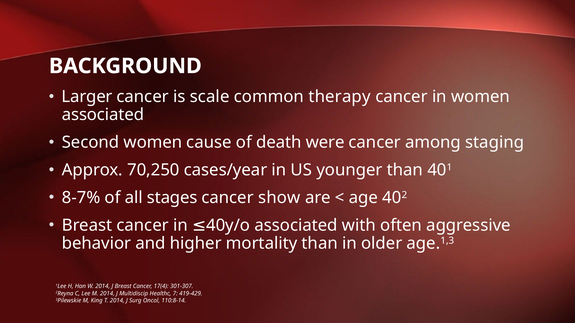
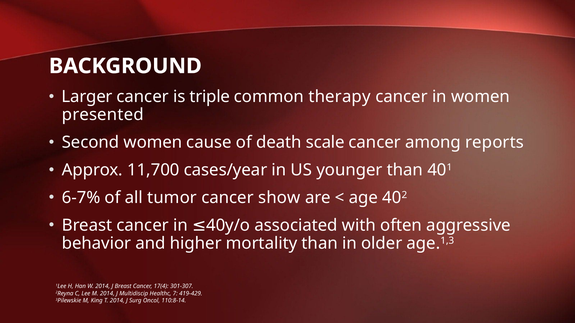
scale: scale -> triple (210, 97)
associated: associated -> presented (103, 115)
were: were -> scale (325, 143)
staging: staging -> reports (495, 143)
70,250: 70,250 -> 11,700 (153, 170)
8-7%: 8-7% -> 6-7% (81, 198)
stages: stages -> tumor (172, 198)
